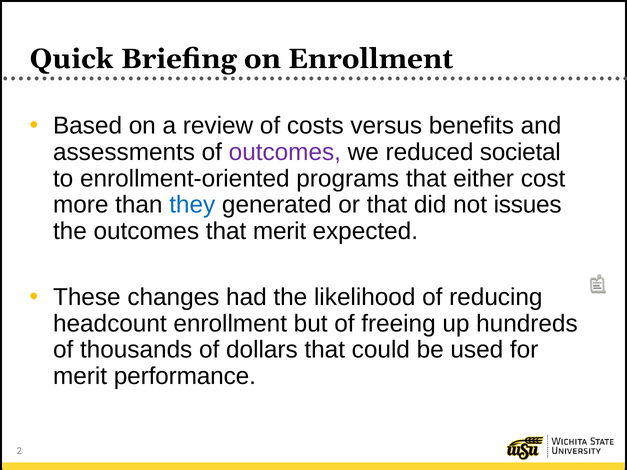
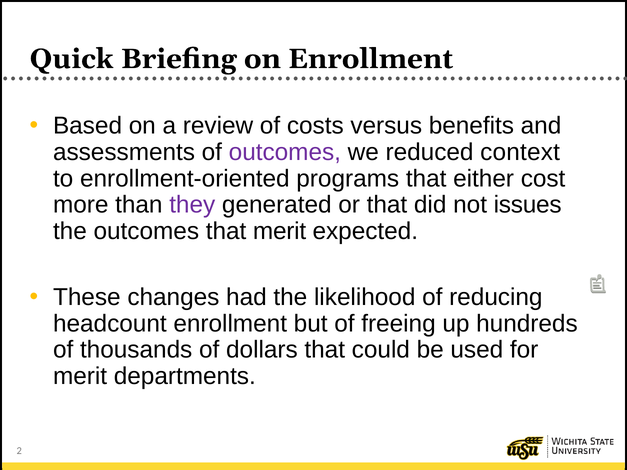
societal: societal -> context (520, 152)
they colour: blue -> purple (192, 205)
performance: performance -> departments (185, 376)
